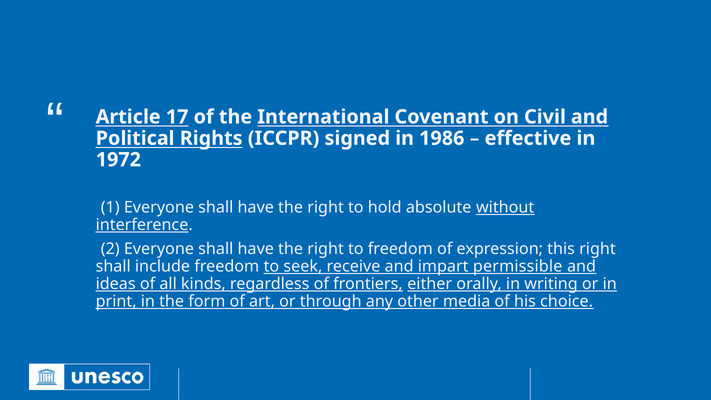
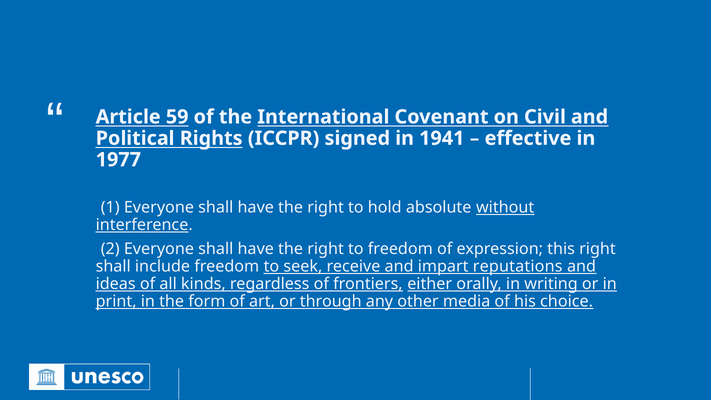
17: 17 -> 59 (177, 117)
1986: 1986 -> 1941 (442, 138)
1972: 1972 -> 1977 (118, 160)
permissible: permissible -> reputations (518, 266)
